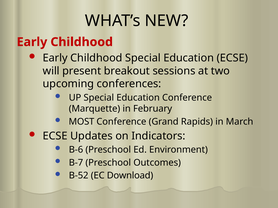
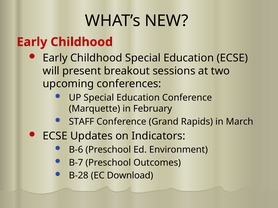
MOST: MOST -> STAFF (81, 122)
B-52: B-52 -> B-28 (79, 176)
